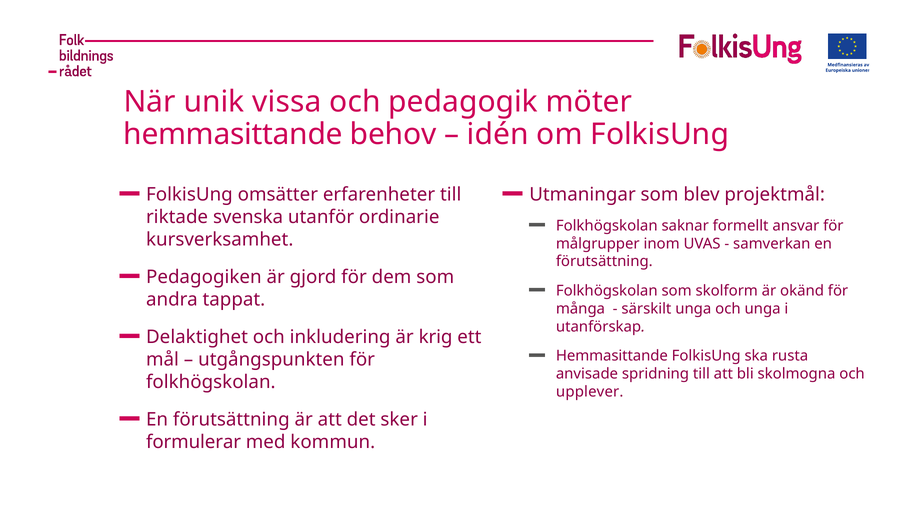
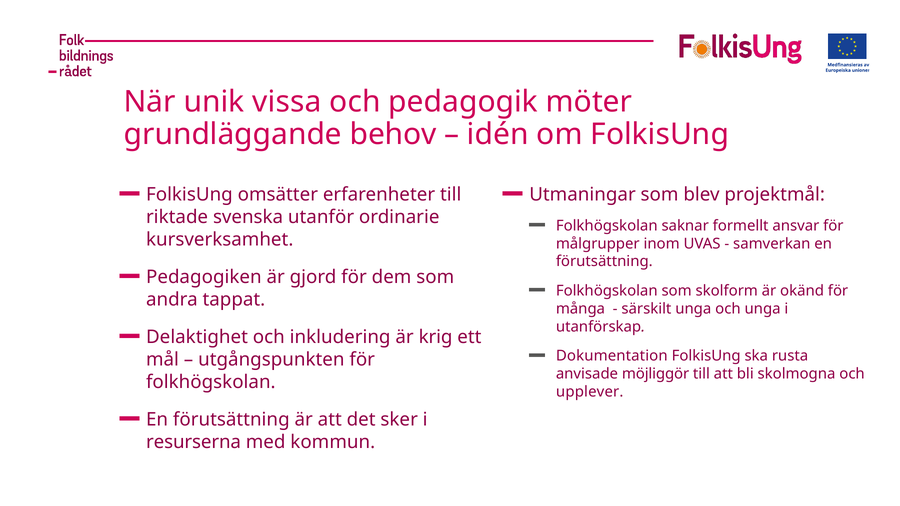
hemmasittande: hemmasittande -> grundläggande (233, 134)
Hemmasittande: Hemmasittande -> Dokumentation (612, 356)
spridning: spridning -> möjliggör (656, 374)
formulerar: formulerar -> resurserna (194, 442)
